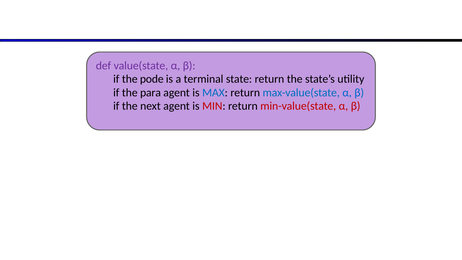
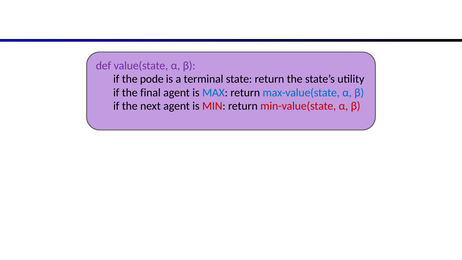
para: para -> final (150, 92)
